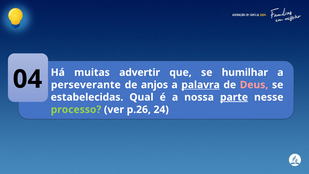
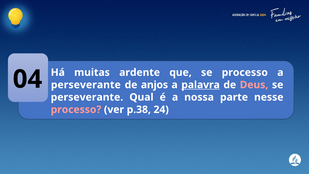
advertir: advertir -> ardente (140, 72)
se humilhar: humilhar -> processo (245, 72)
estabelecidas: estabelecidas -> perseverante (87, 97)
parte underline: present -> none (234, 97)
processo colour: light green -> pink (76, 109)
p.26: p.26 -> p.38 (139, 109)
